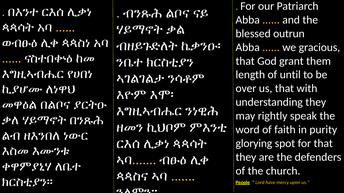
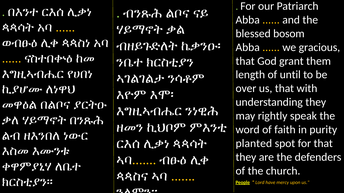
outrun: outrun -> bosom (289, 34)
glorying: glorying -> planted (254, 144)
